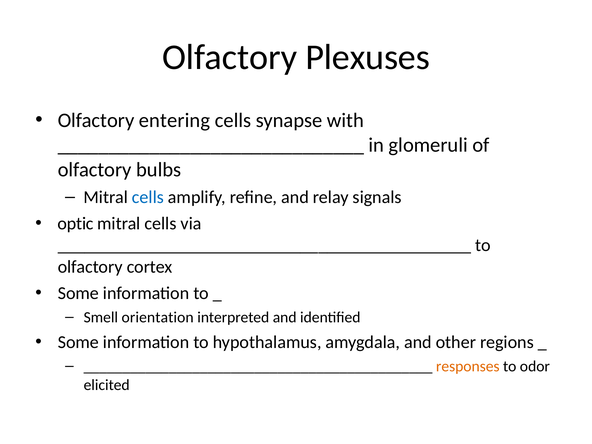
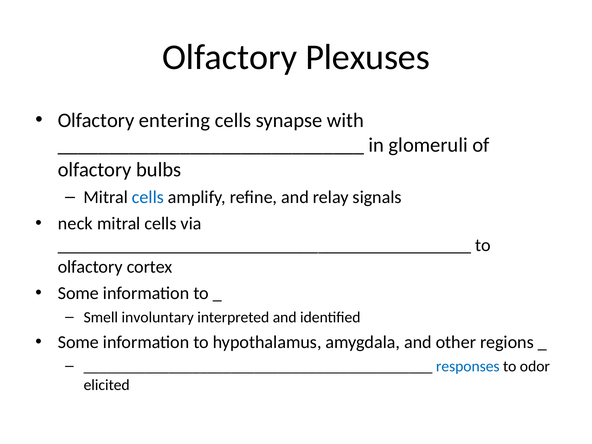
optic: optic -> neck (75, 224)
orientation: orientation -> involuntary (158, 317)
responses colour: orange -> blue (468, 366)
